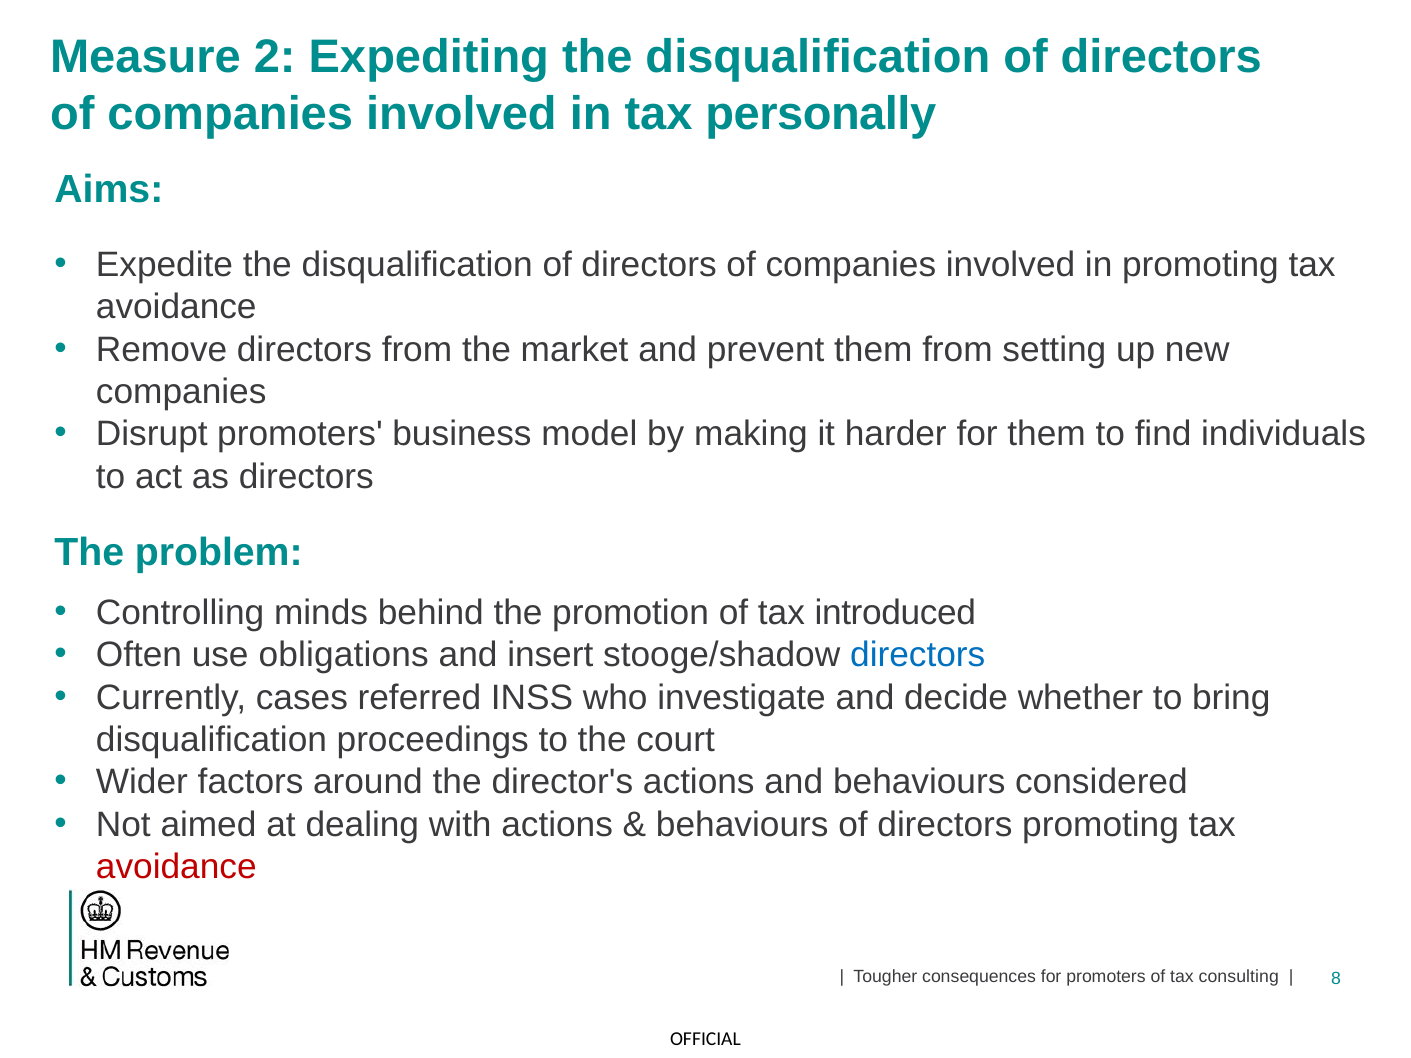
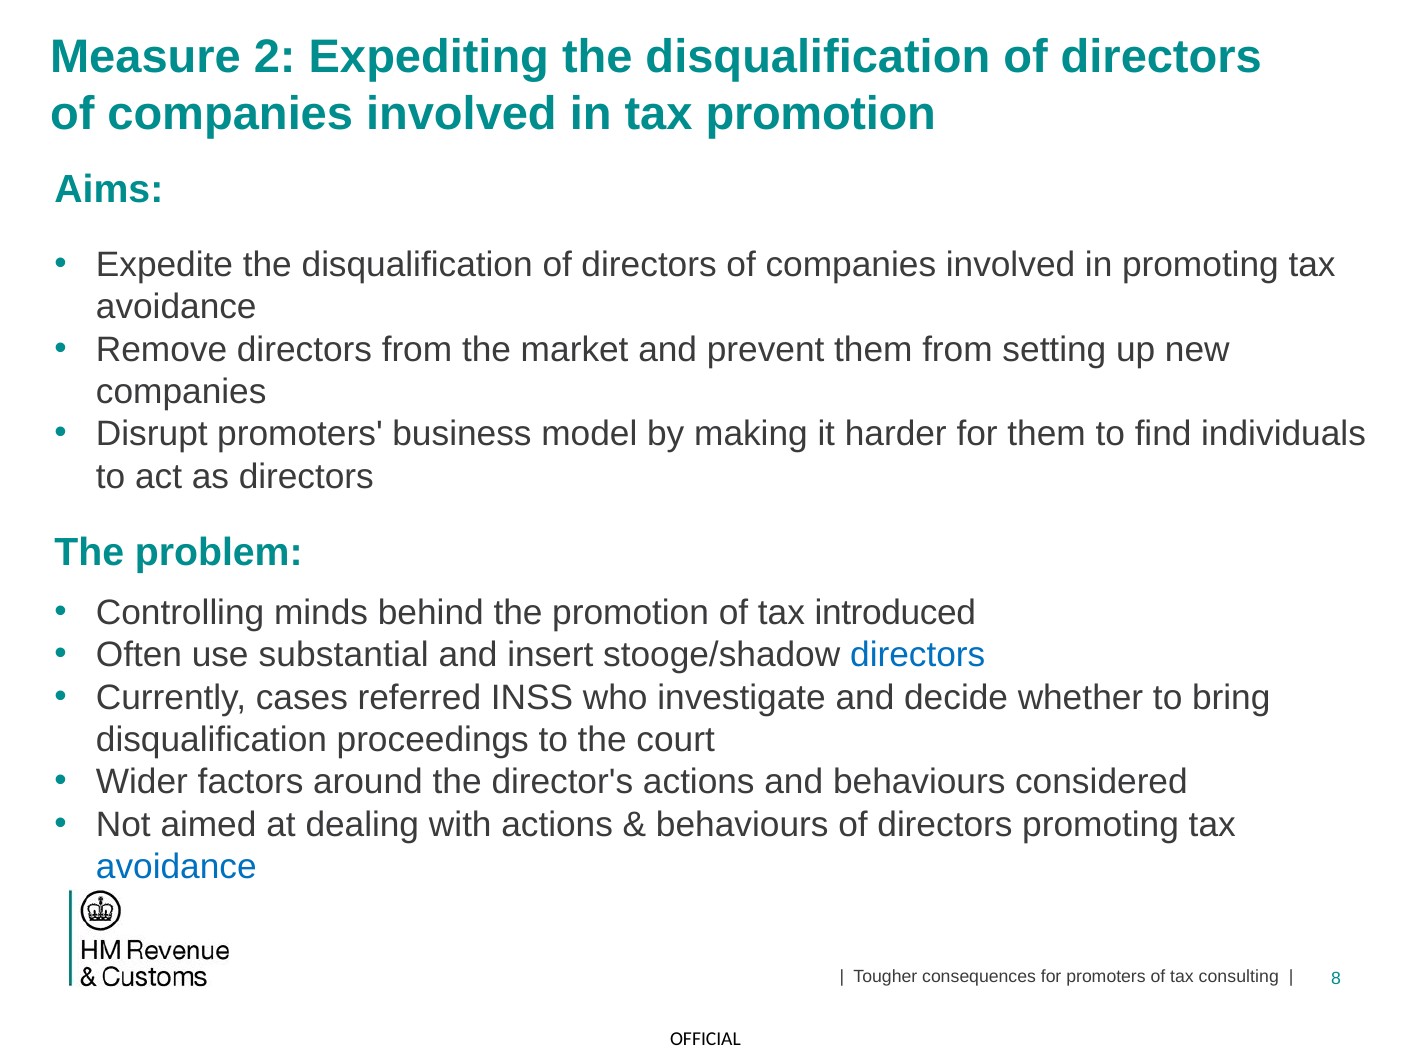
tax personally: personally -> promotion (821, 114)
obligations: obligations -> substantial (344, 655)
avoidance colour: red -> blue (176, 867)
